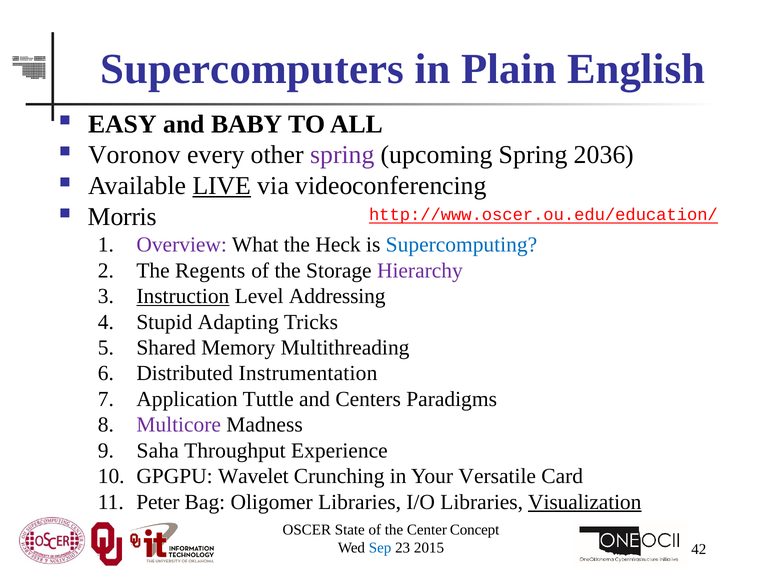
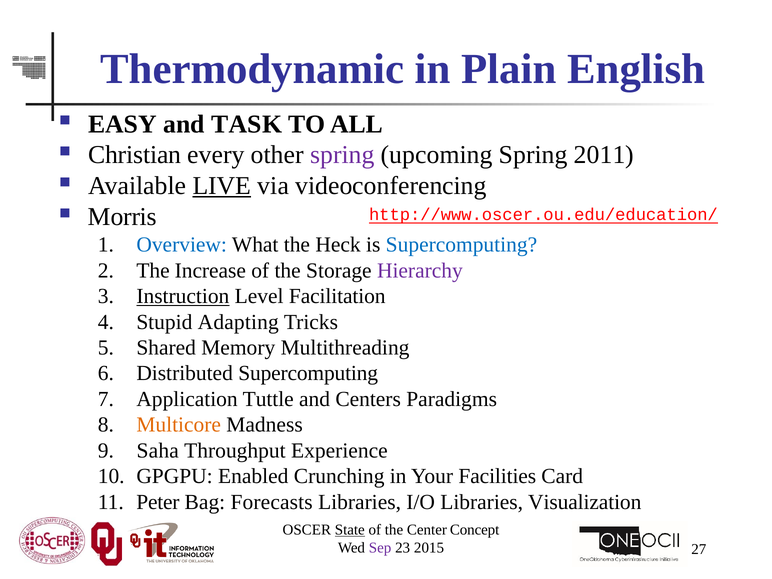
Supercomputers: Supercomputers -> Thermodynamic (252, 69)
BABY: BABY -> TASK (247, 124)
Voronov: Voronov -> Christian (135, 155)
2036: 2036 -> 2011 (604, 155)
Overview colour: purple -> blue (182, 245)
Regents: Regents -> Increase (210, 270)
Addressing: Addressing -> Facilitation (337, 296)
Distributed Instrumentation: Instrumentation -> Supercomputing (308, 373)
Multicore colour: purple -> orange (179, 425)
Wavelet: Wavelet -> Enabled (253, 476)
Versatile: Versatile -> Facilities (497, 476)
Oligomer: Oligomer -> Forecasts (272, 502)
Visualization underline: present -> none (585, 502)
State underline: none -> present (350, 530)
Sep colour: blue -> purple (380, 548)
42: 42 -> 27 (699, 549)
